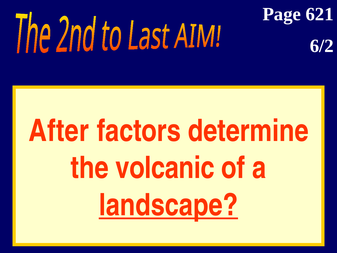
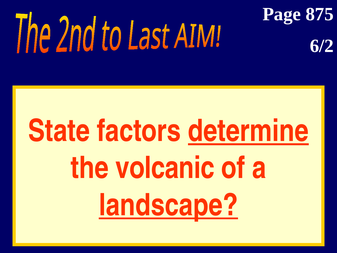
621: 621 -> 875 (320, 14)
After: After -> State (59, 131)
determine underline: none -> present (248, 131)
